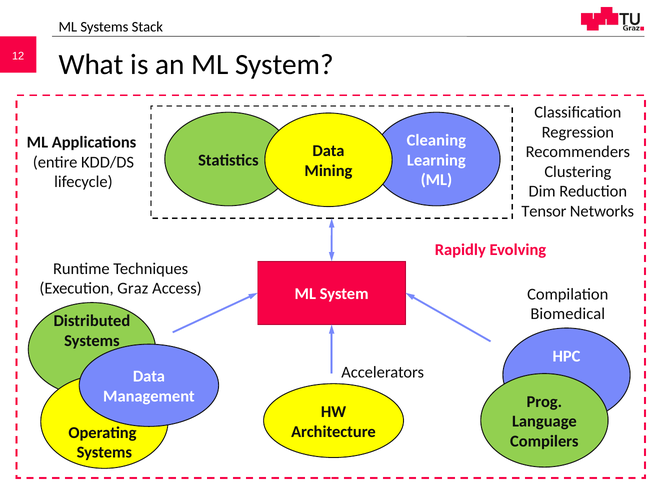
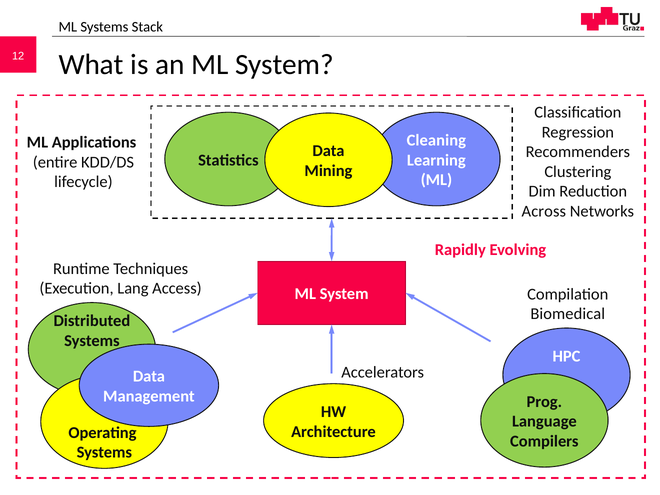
Tensor: Tensor -> Across (544, 211)
Execution Graz: Graz -> Lang (133, 288)
